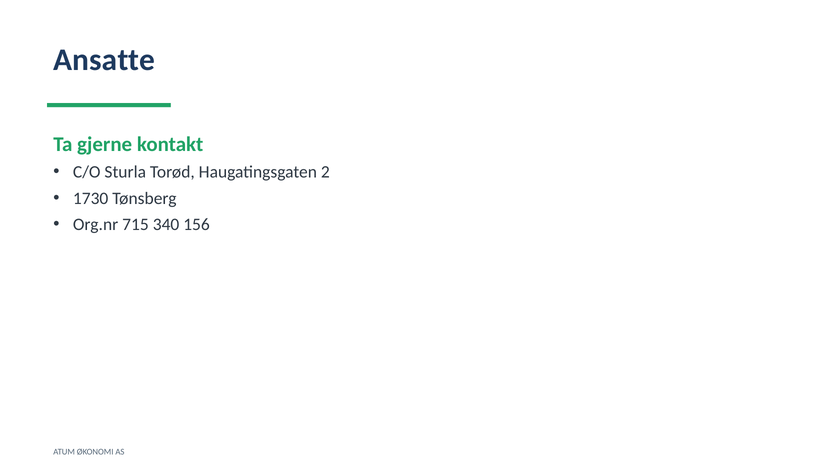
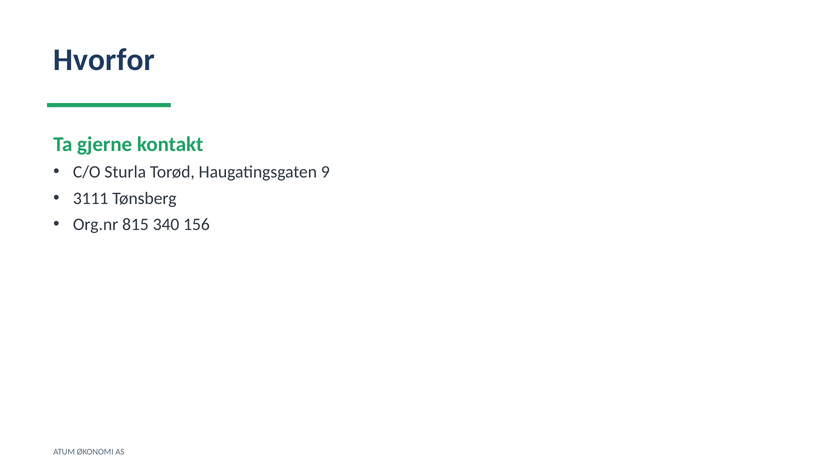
Ansatte: Ansatte -> Hvorfor (104, 60)
2: 2 -> 9 (325, 172)
1730: 1730 -> 3111 (91, 199)
715: 715 -> 815 (135, 225)
